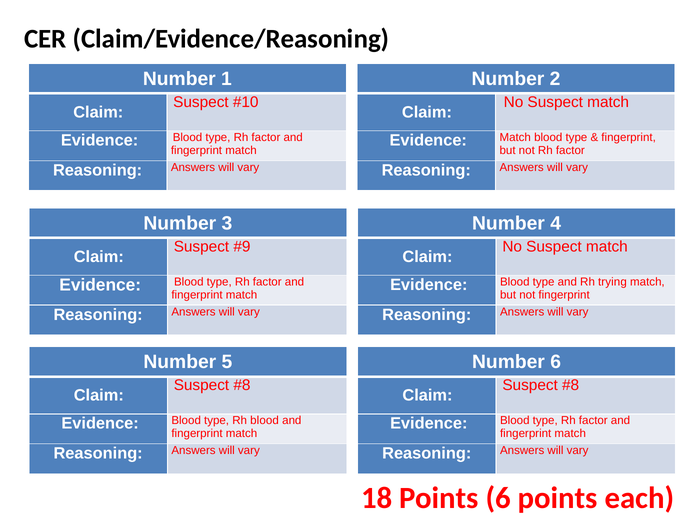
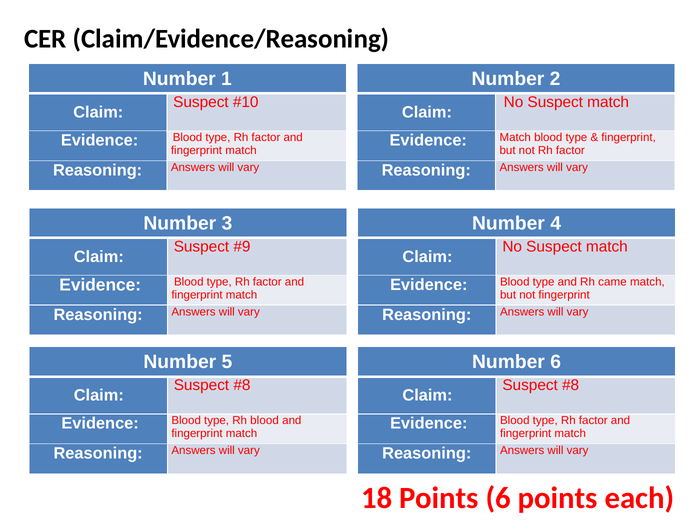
trying: trying -> came (612, 282)
